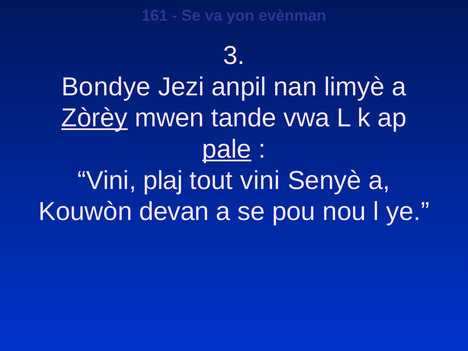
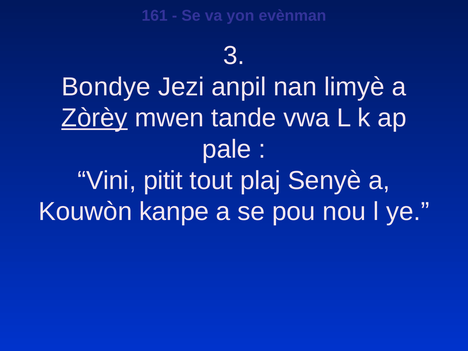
pale underline: present -> none (227, 149)
plaj: plaj -> pitit (163, 180)
tout vini: vini -> plaj (260, 180)
devan: devan -> kanpe (174, 212)
